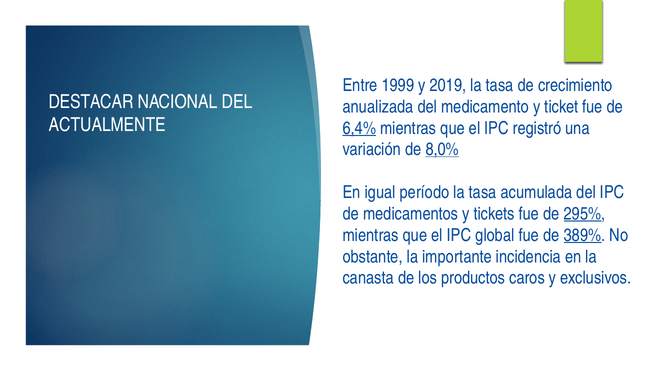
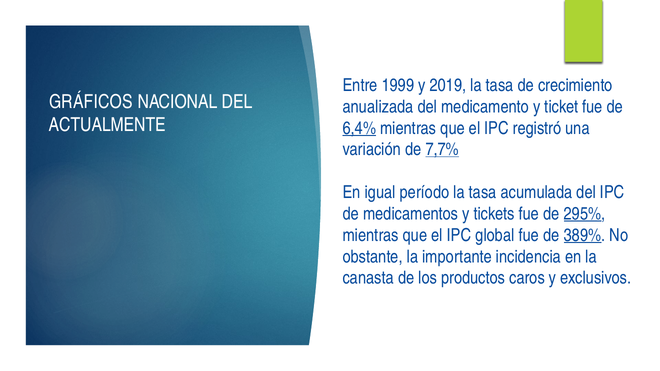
DESTACAR: DESTACAR -> GRÁFICOS (91, 102)
8,0%: 8,0% -> 7,7% (442, 150)
